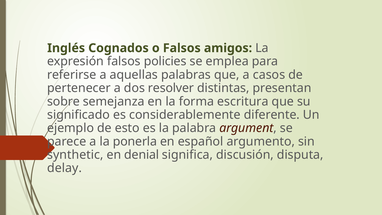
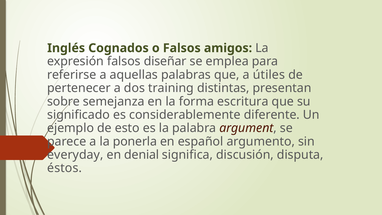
policies: policies -> diseñar (165, 61)
casos: casos -> útiles (269, 75)
resolver: resolver -> training (171, 88)
synthetic: synthetic -> everyday (75, 155)
delay: delay -> éstos (65, 168)
